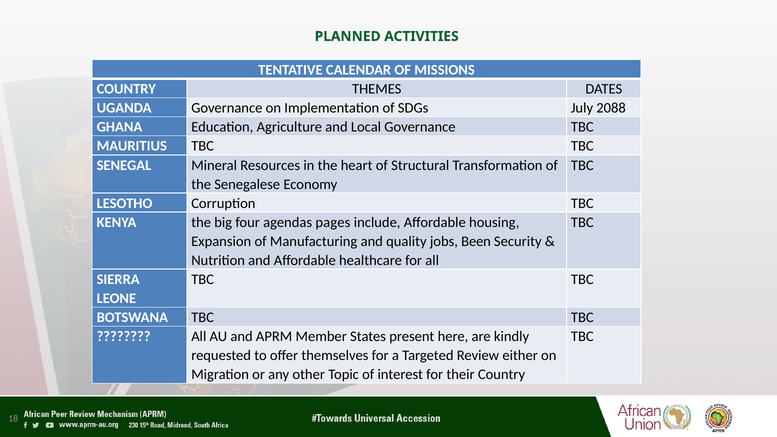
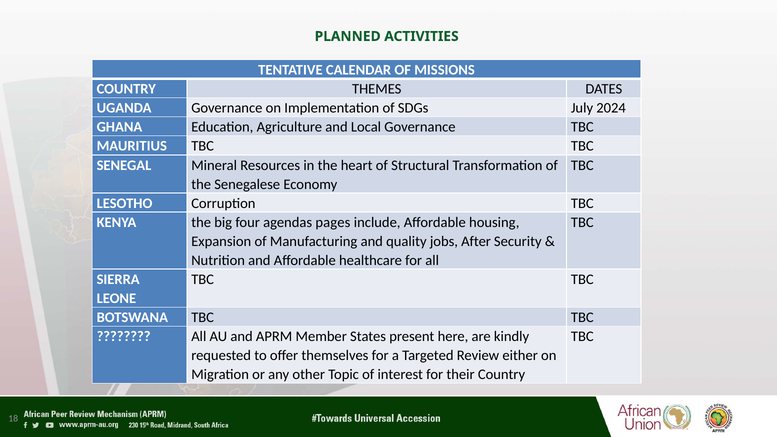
2088: 2088 -> 2024 (611, 108)
Been: Been -> After (476, 241)
